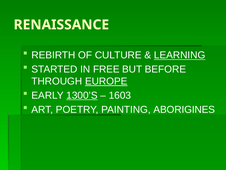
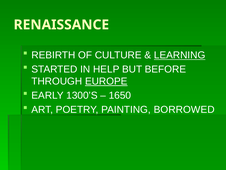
FREE: FREE -> HELP (106, 69)
1300’S underline: present -> none (82, 95)
1603: 1603 -> 1650 (120, 95)
ABORIGINES: ABORIGINES -> BORROWED (184, 109)
